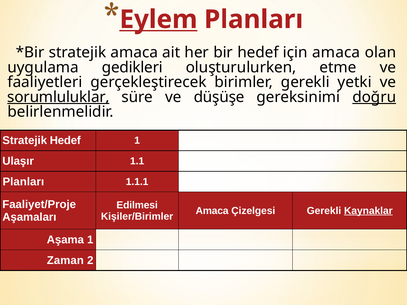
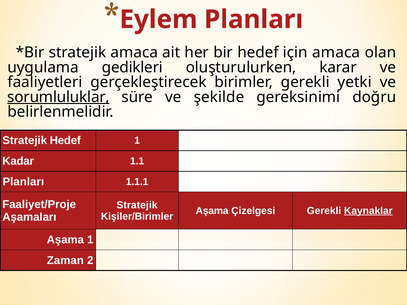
Eylem underline: present -> none (158, 19)
etme: etme -> karar (338, 67)
düşüşe: düşüşe -> şekilde (219, 97)
doğru underline: present -> none (374, 97)
Ulaşır: Ulaşır -> Kadar (18, 161)
Edilmesi: Edilmesi -> Stratejik (137, 205)
Amaca: Amaca -> Aşama (212, 211)
